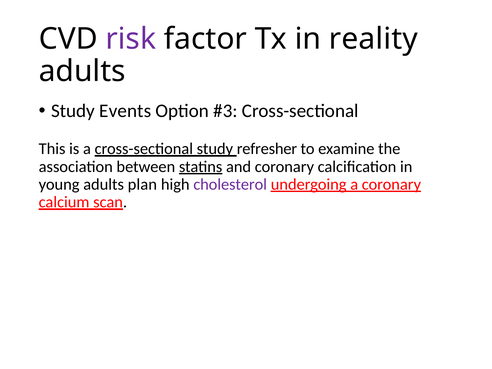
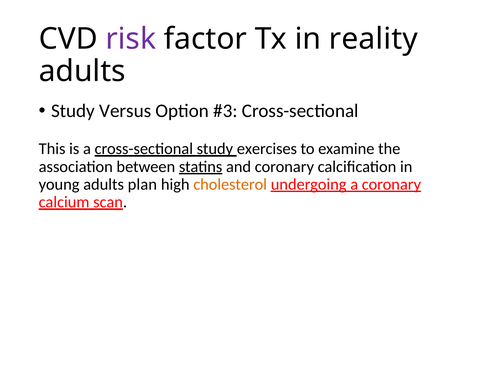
Events: Events -> Versus (125, 111)
refresher: refresher -> exercises (267, 149)
cholesterol colour: purple -> orange (230, 184)
